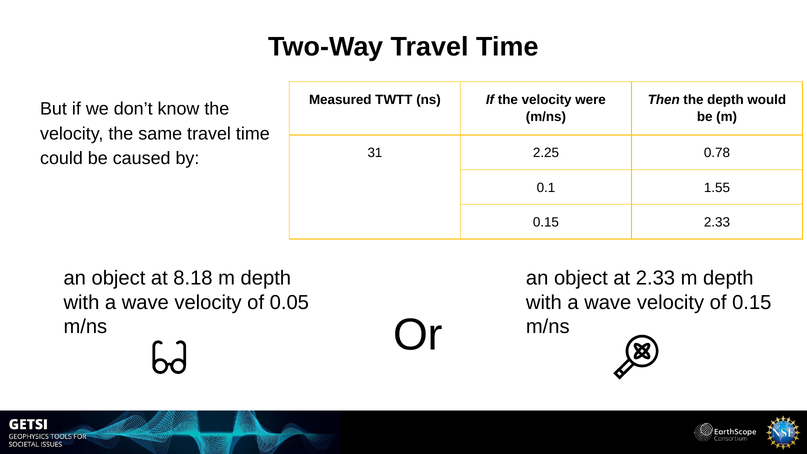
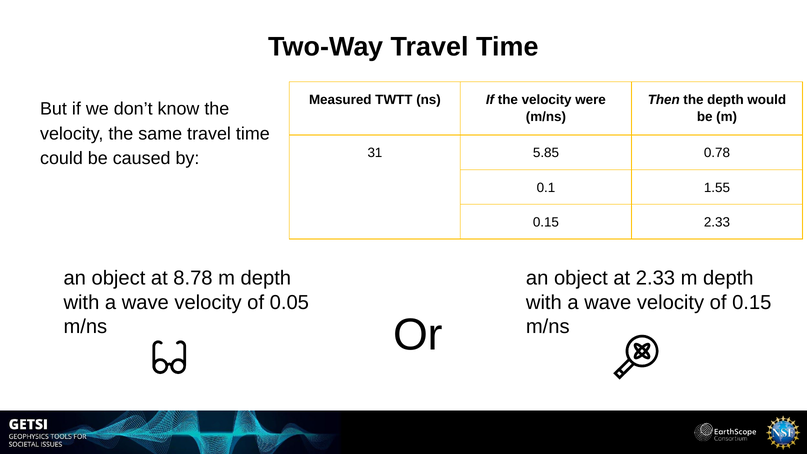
2.25: 2.25 -> 5.85 (546, 153)
8.18: 8.18 -> 8.78 (193, 278)
